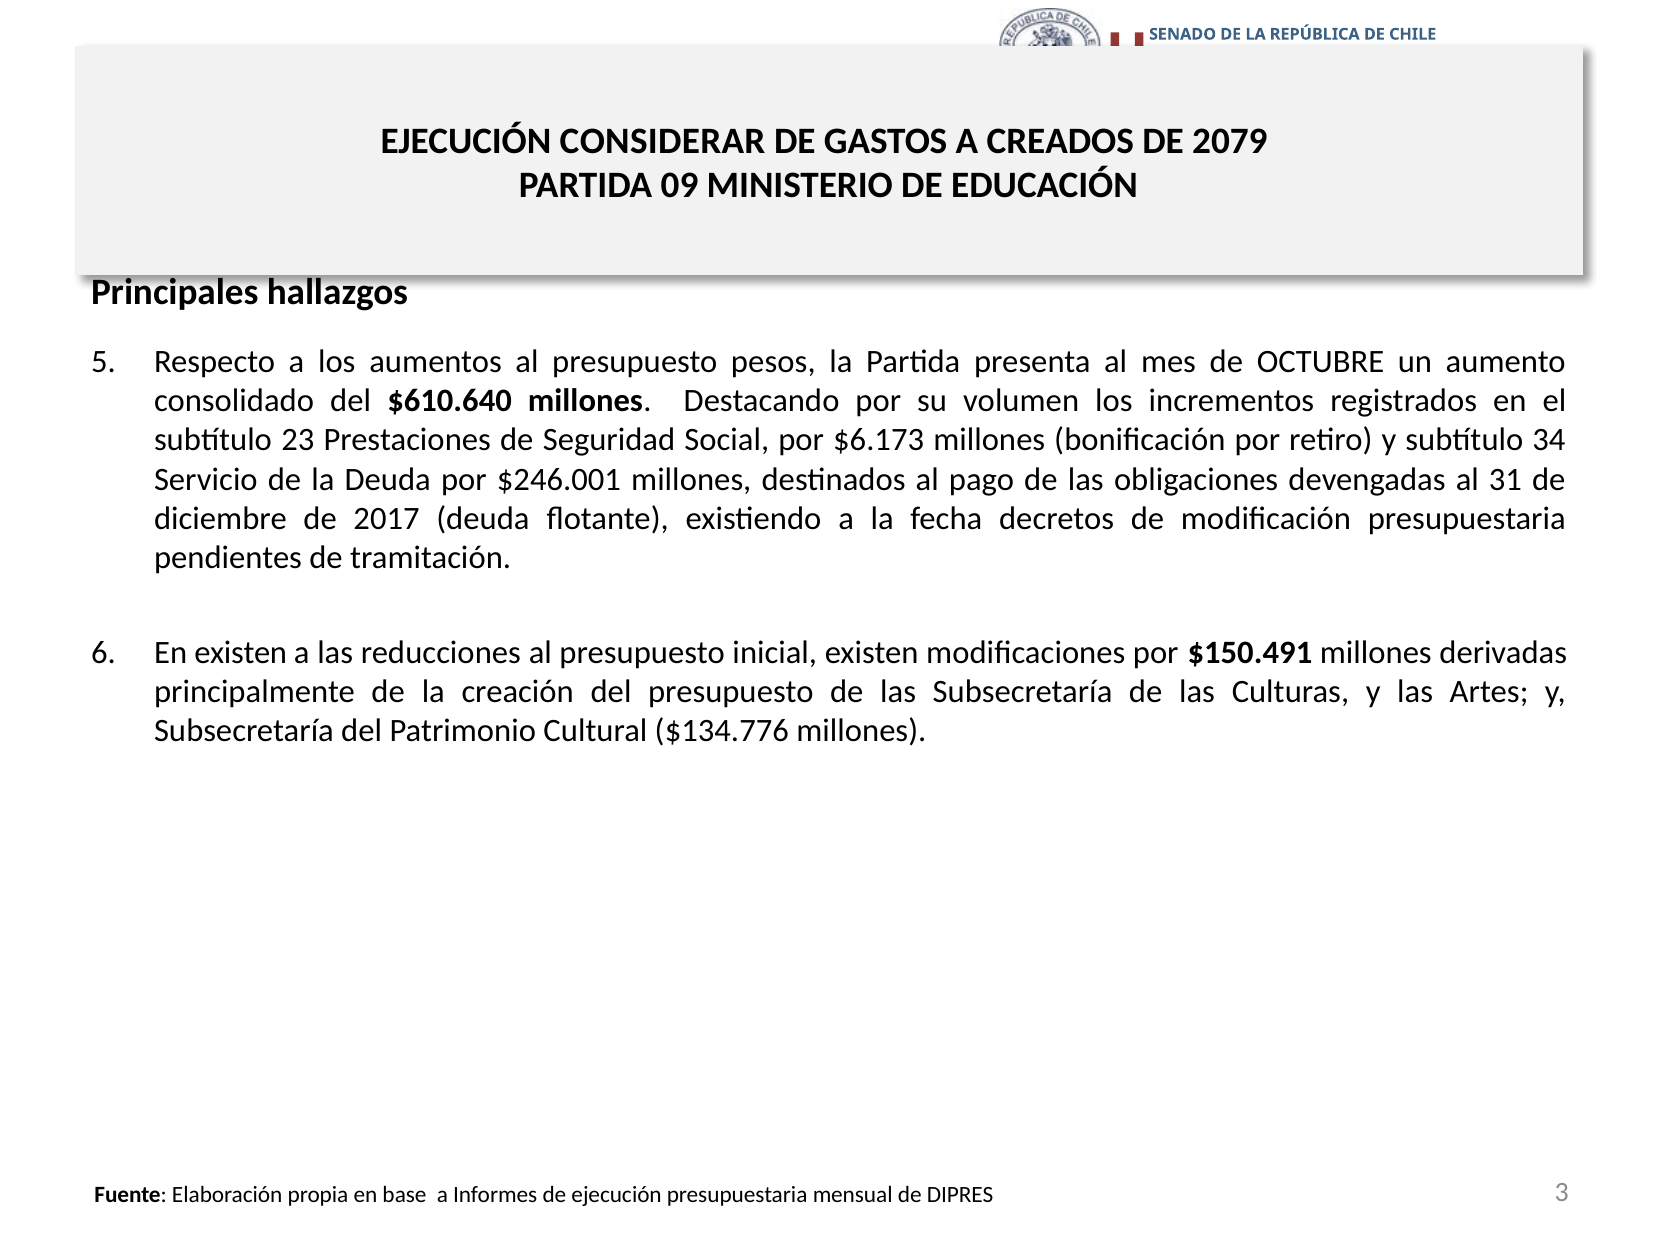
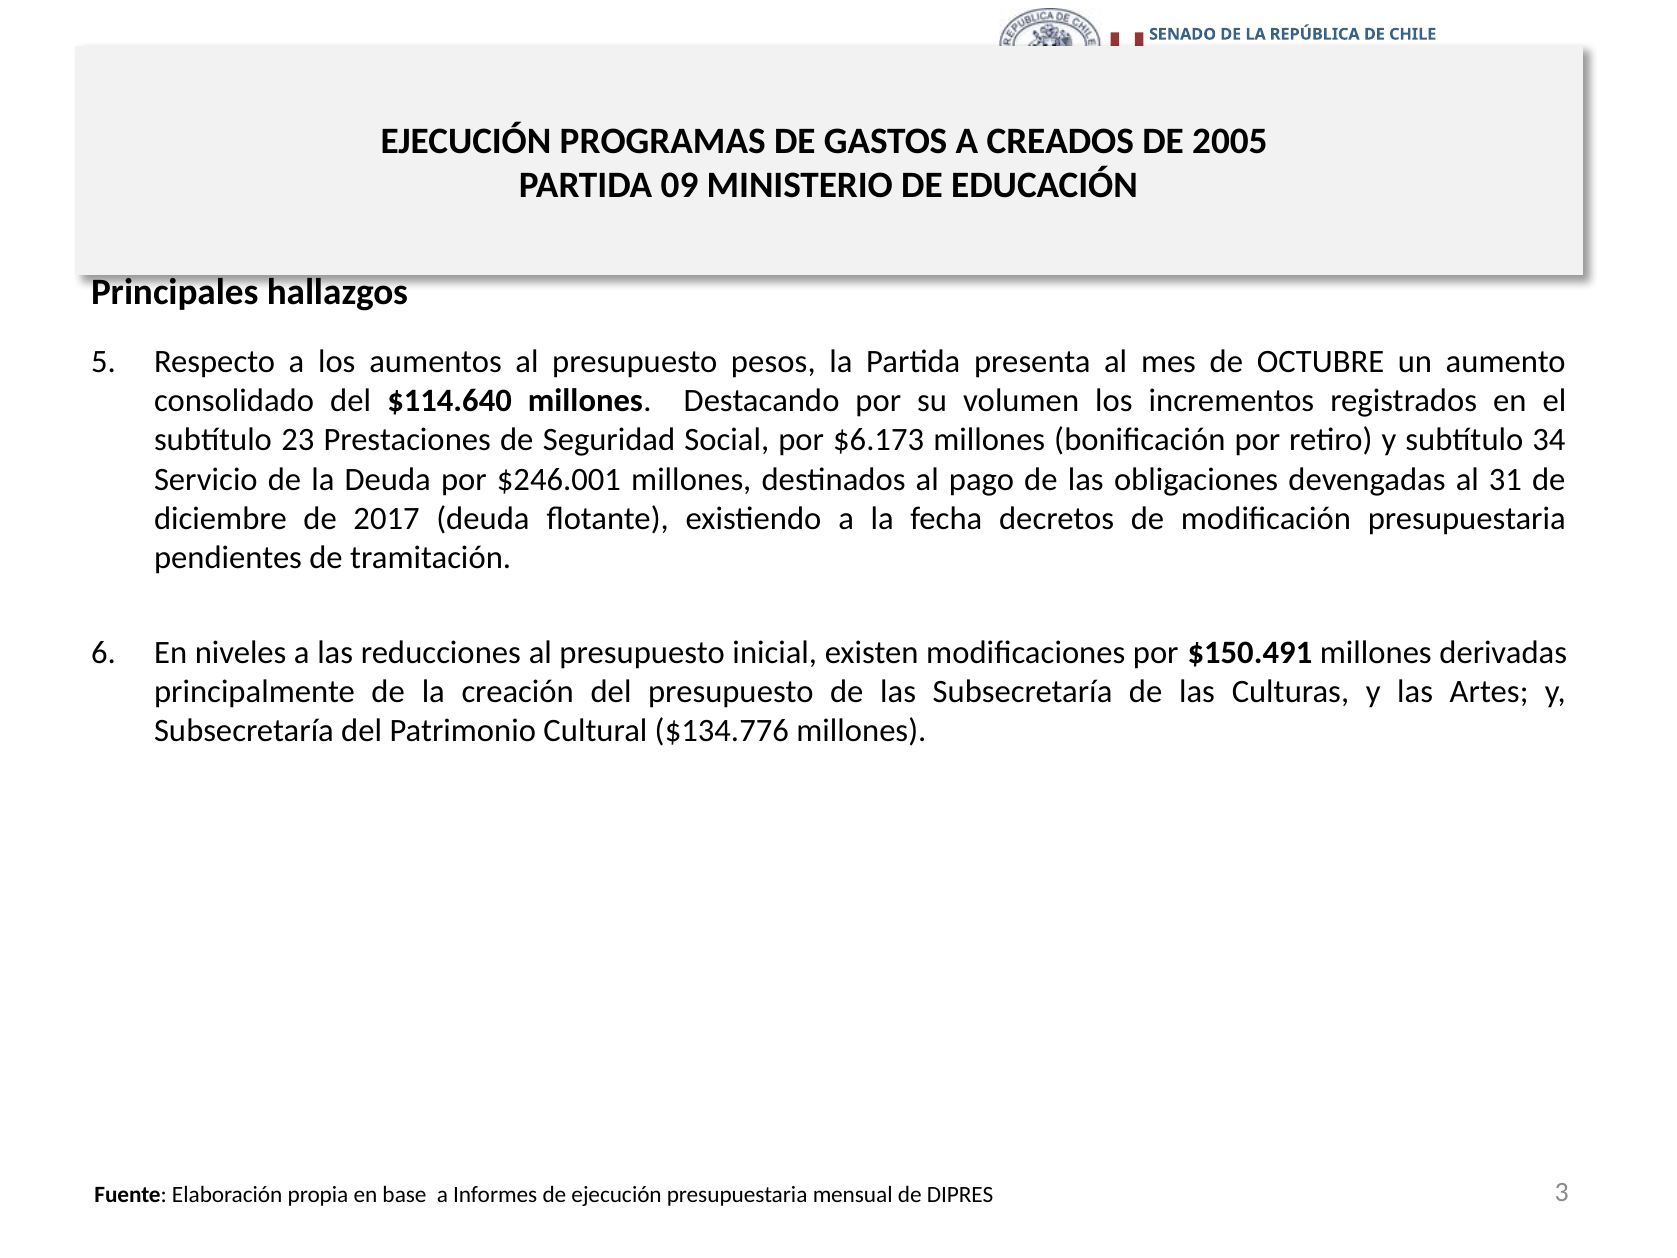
CONSIDERAR: CONSIDERAR -> PROGRAMAS (663, 141)
2079: 2079 -> 2005 (1230, 141)
$610.640: $610.640 -> $114.640 (450, 401)
En existen: existen -> niveles (241, 653)
